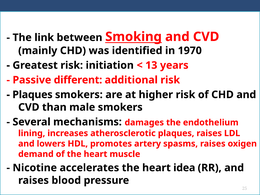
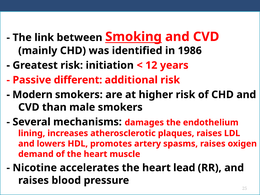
1970: 1970 -> 1986 (190, 51)
13: 13 -> 12 (151, 65)
Plaques: Plaques -> Modern (32, 95)
idea: idea -> lead (184, 168)
